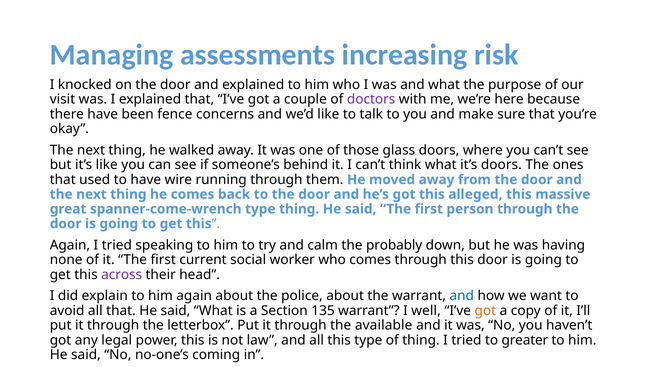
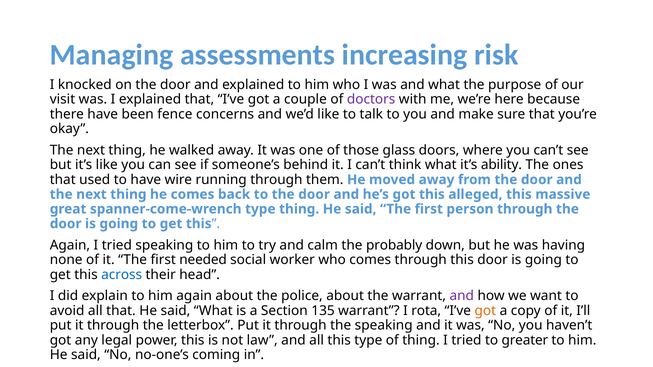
it’s doors: doors -> ability (501, 165)
current: current -> needed (203, 260)
across colour: purple -> blue (122, 275)
and colour: blue -> purple (462, 296)
well: well -> rota (426, 311)
the available: available -> speaking (384, 326)
